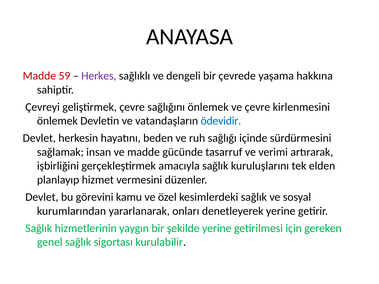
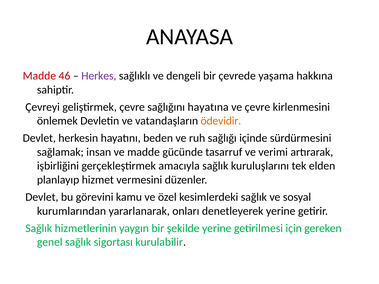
59: 59 -> 46 (64, 76)
sağlığını önlemek: önlemek -> hayatına (208, 107)
ödevidir colour: blue -> orange (221, 121)
